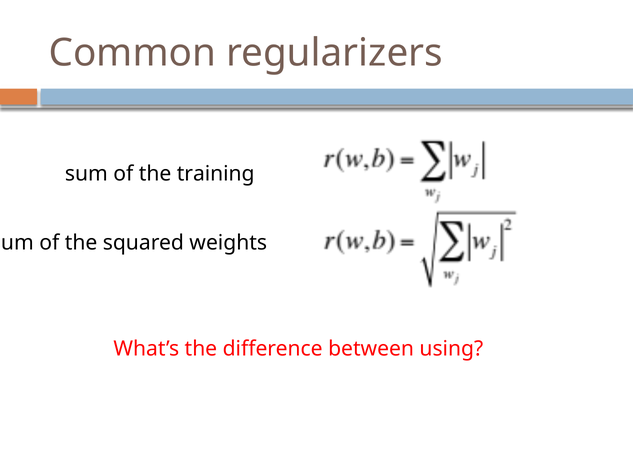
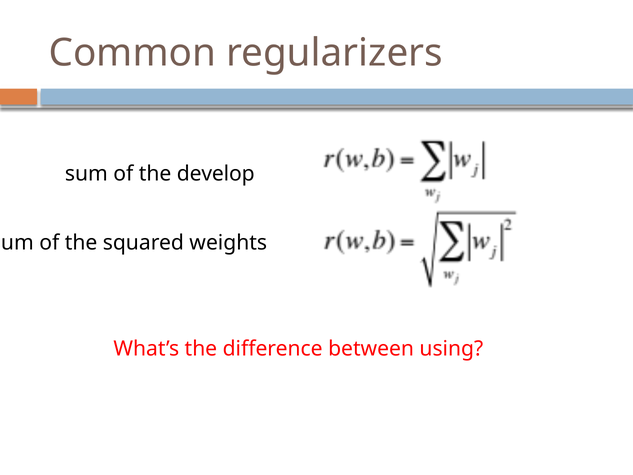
training: training -> develop (216, 174)
